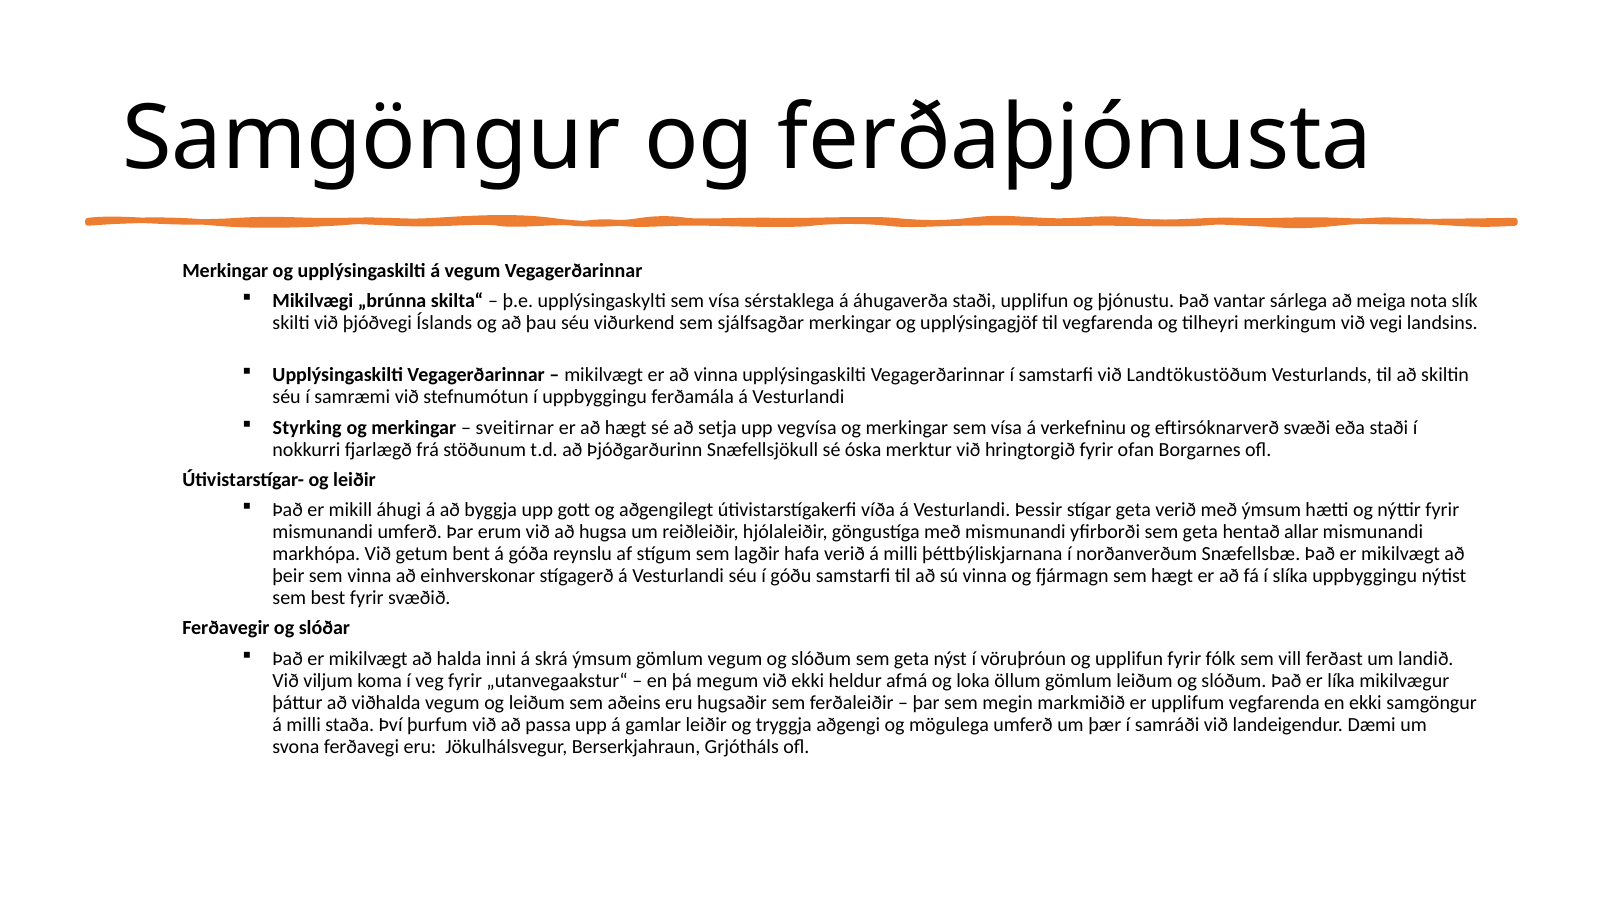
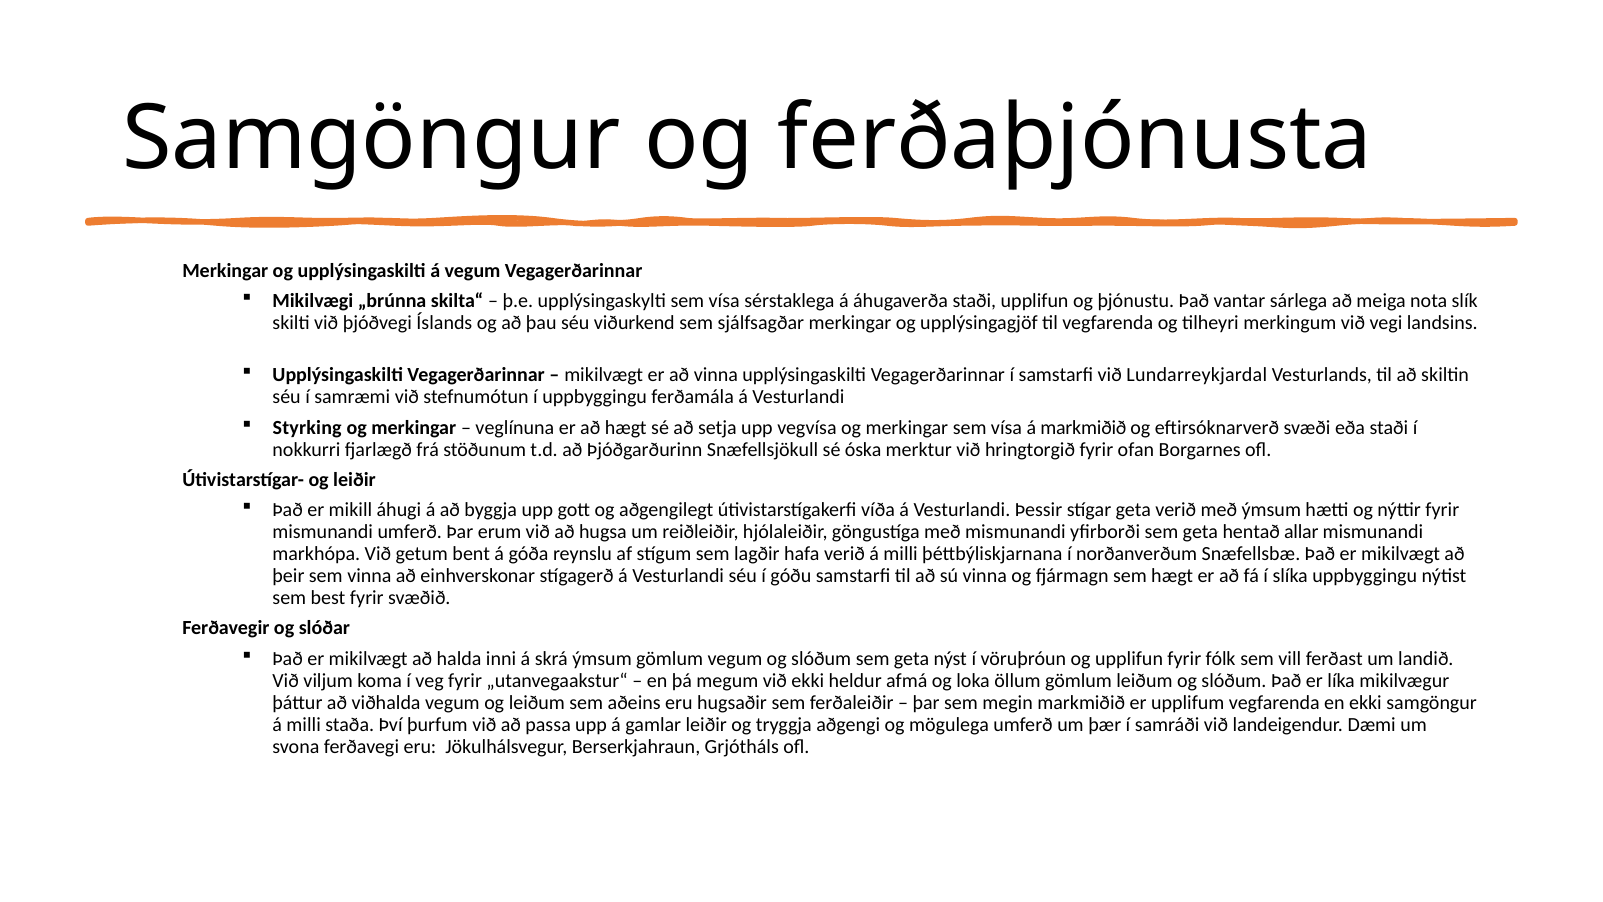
Landtökustöðum: Landtökustöðum -> Lundarreykjardal (1197, 375)
sveitirnar: sveitirnar -> veglínuna (515, 427)
á verkefninu: verkefninu -> markmiðið (1083, 427)
